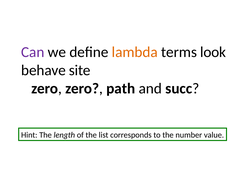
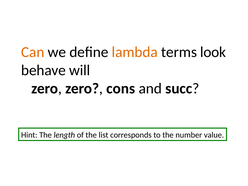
Can colour: purple -> orange (33, 52)
site: site -> will (80, 70)
path: path -> cons (121, 88)
